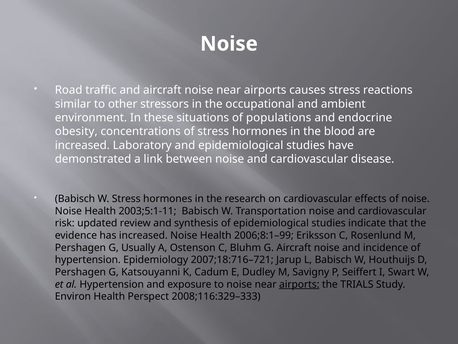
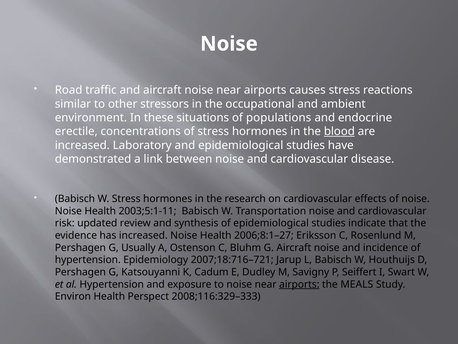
obesity: obesity -> erectile (76, 131)
blood underline: none -> present (339, 131)
2006;8:1–99: 2006;8:1–99 -> 2006;8:1–27 (264, 235)
TRIALS: TRIALS -> MEALS (357, 284)
